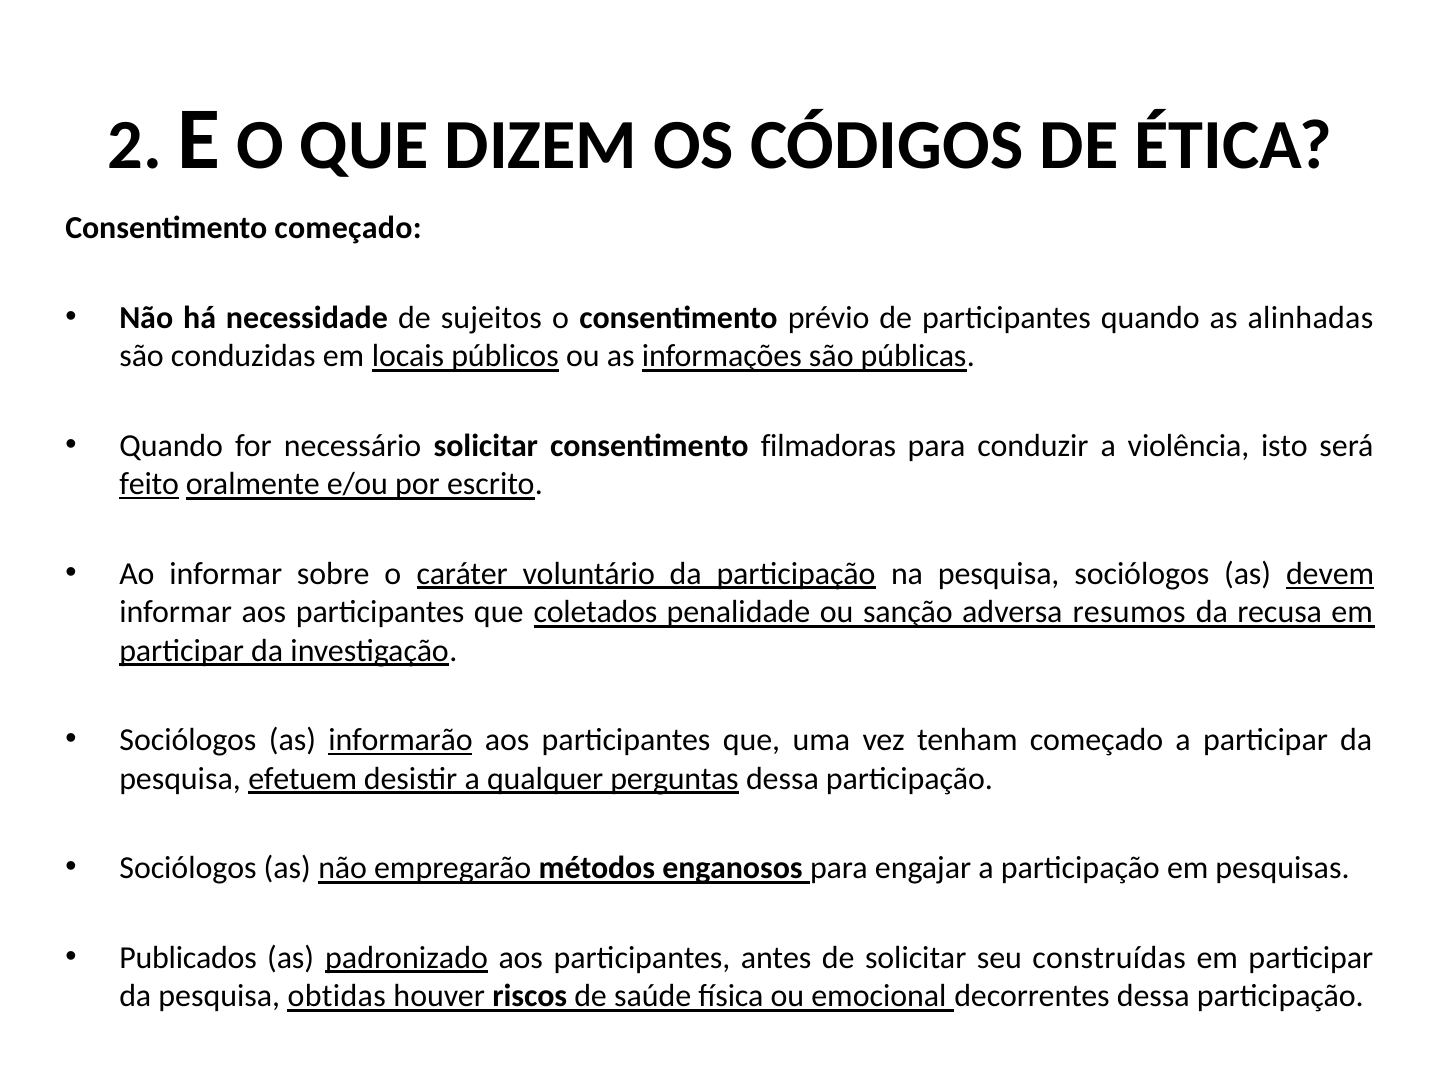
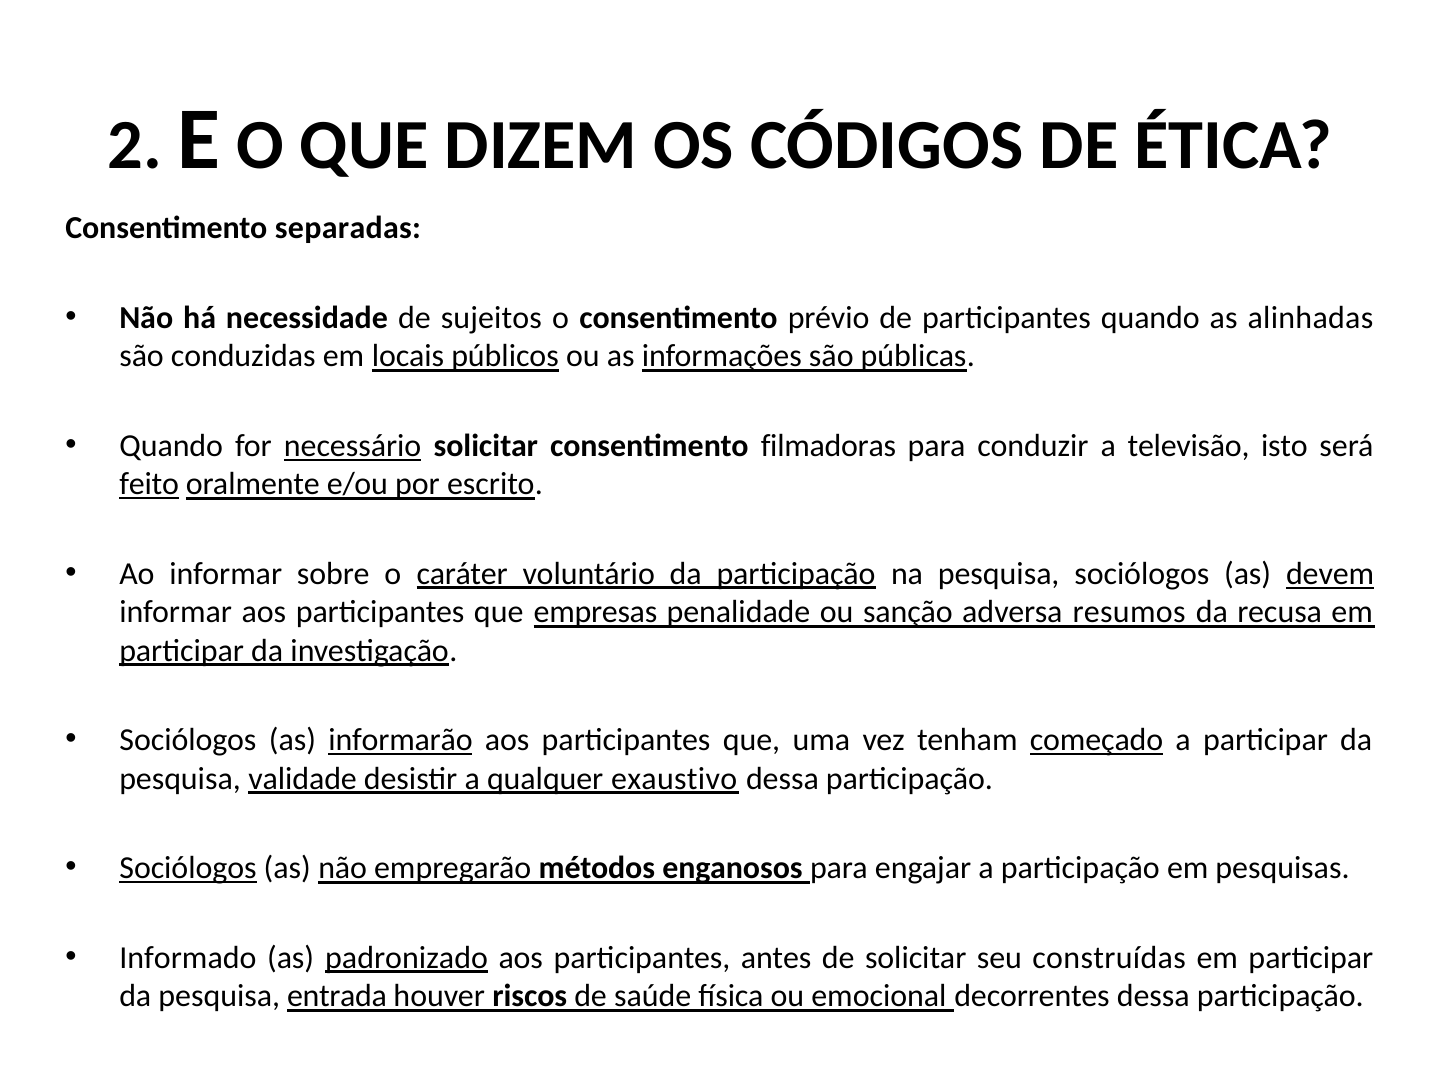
Consentimento começado: começado -> separadas (348, 228)
necessário underline: none -> present (353, 446)
violência: violência -> televisão (1189, 446)
coletados: coletados -> empresas (595, 612)
começado underline: none -> present (1097, 740)
efetuem: efetuem -> validade (303, 779)
perguntas: perguntas -> exaustivo (674, 779)
Sociólogos underline: none -> present (188, 868)
Publicados: Publicados -> Informado (188, 958)
obtidas: obtidas -> entrada (337, 996)
